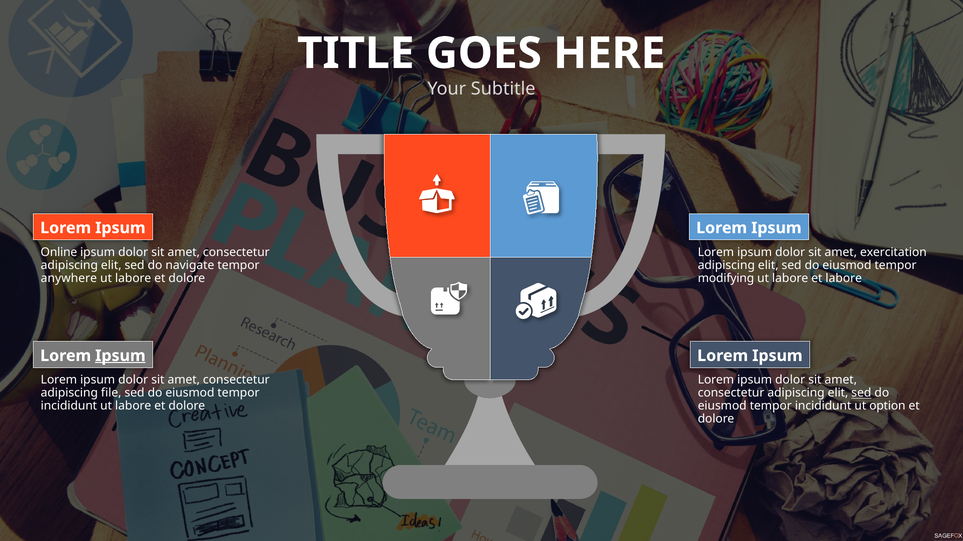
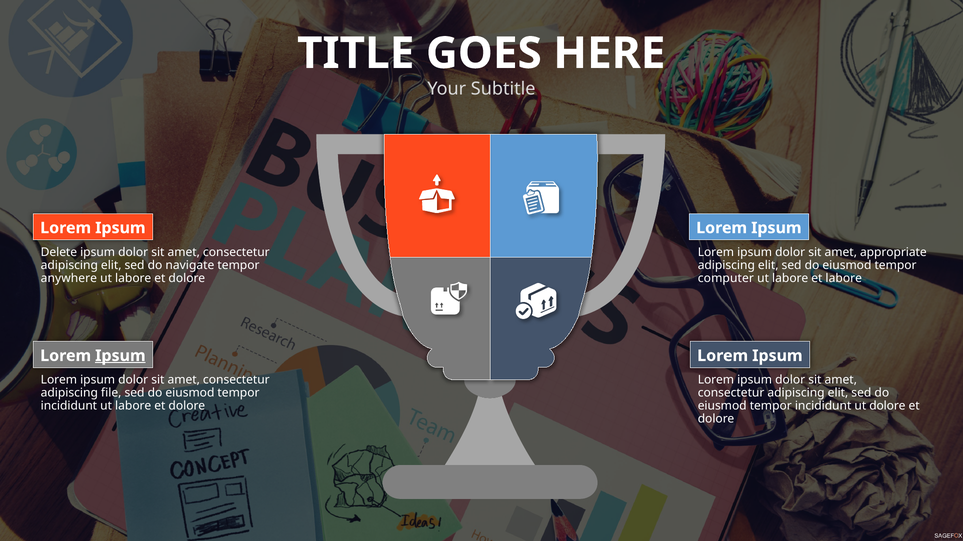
Online: Online -> Delete (59, 253)
exercitation: exercitation -> appropriate (893, 253)
modifying: modifying -> computer (726, 279)
sed underline: present -> none (861, 393)
ut option: option -> dolore (887, 406)
